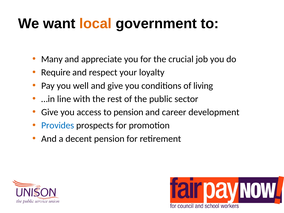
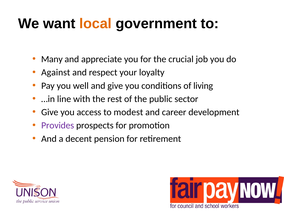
Require: Require -> Against (56, 72)
to pension: pension -> modest (128, 112)
Provides colour: blue -> purple (58, 125)
